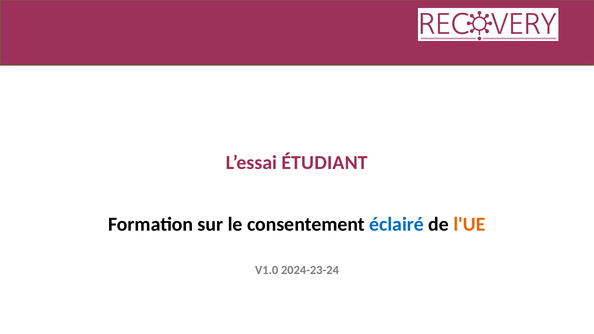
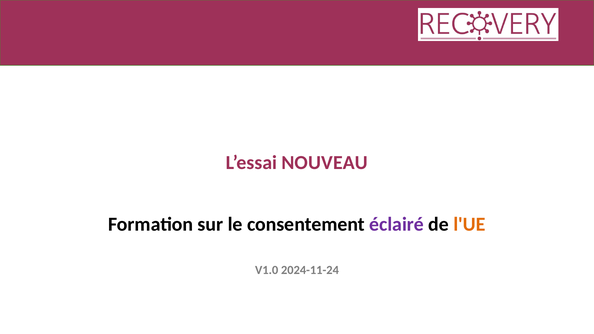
ÉTUDIANT: ÉTUDIANT -> NOUVEAU (325, 163)
éclairé colour: blue -> purple (397, 224)
2024-23-24: 2024-23-24 -> 2024-11-24 (310, 270)
